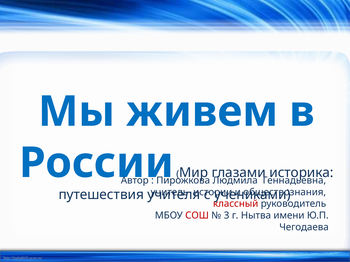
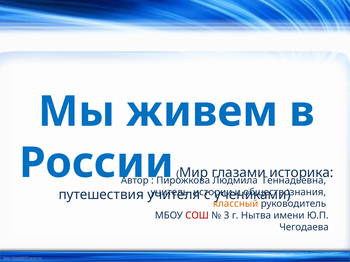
классный colour: red -> orange (236, 204)
